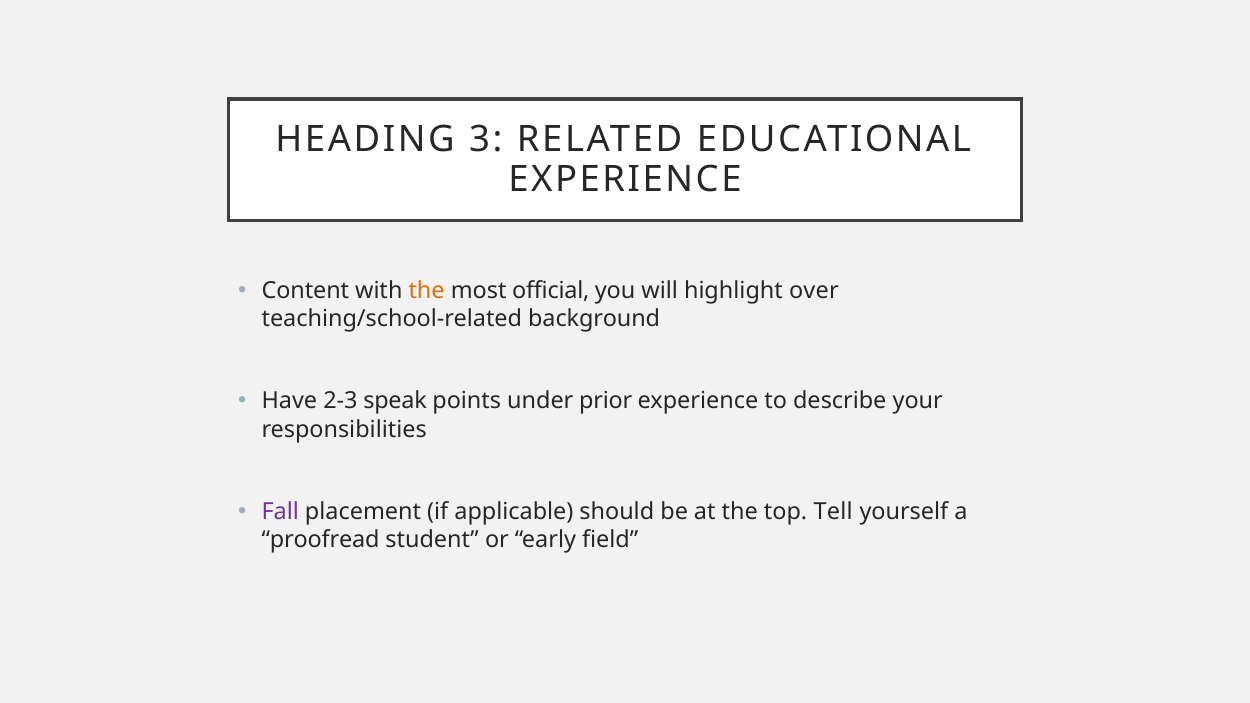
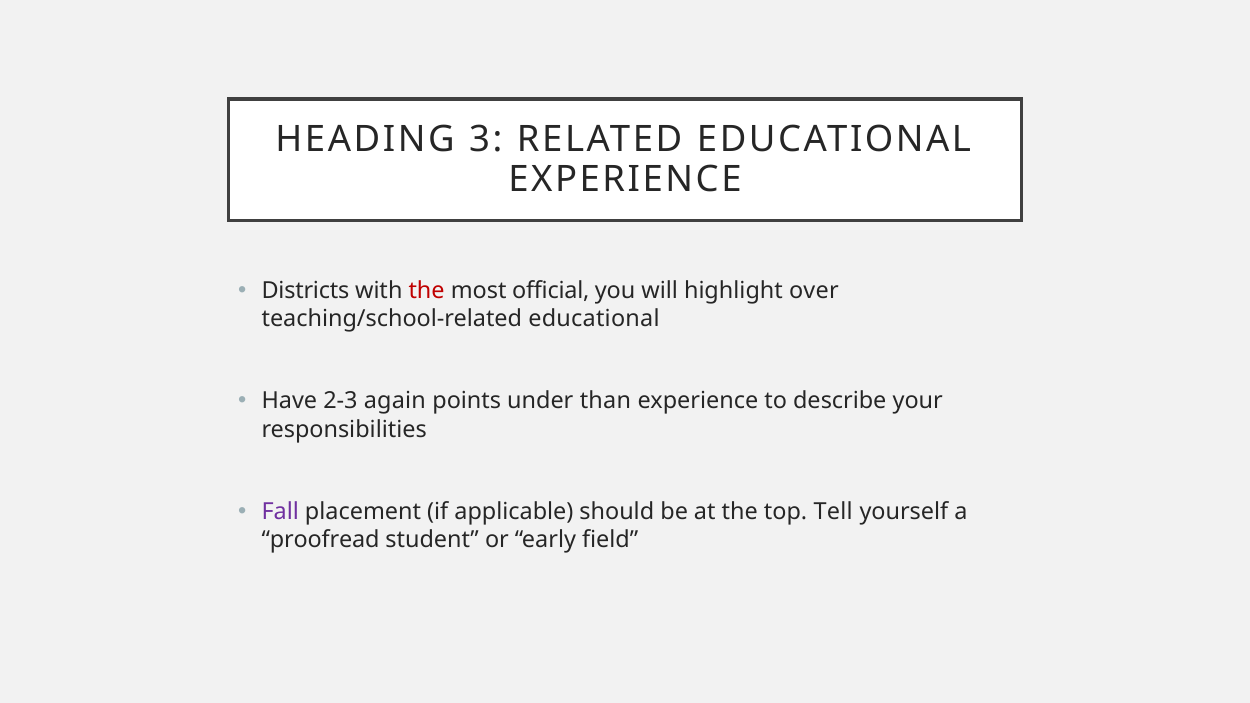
Content: Content -> Districts (305, 291)
the colour: orange -> red (427, 291)
teaching/school-related background: background -> educational (594, 319)
speak: speak -> again (395, 401)
prior: prior -> than (605, 401)
